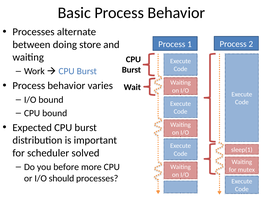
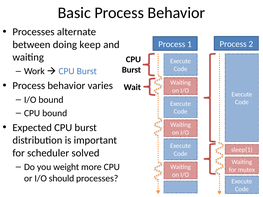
store: store -> keep (90, 45)
before: before -> weight (66, 167)
